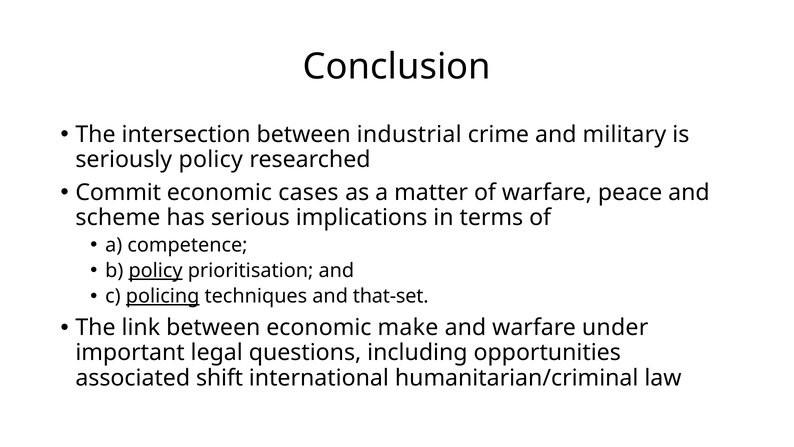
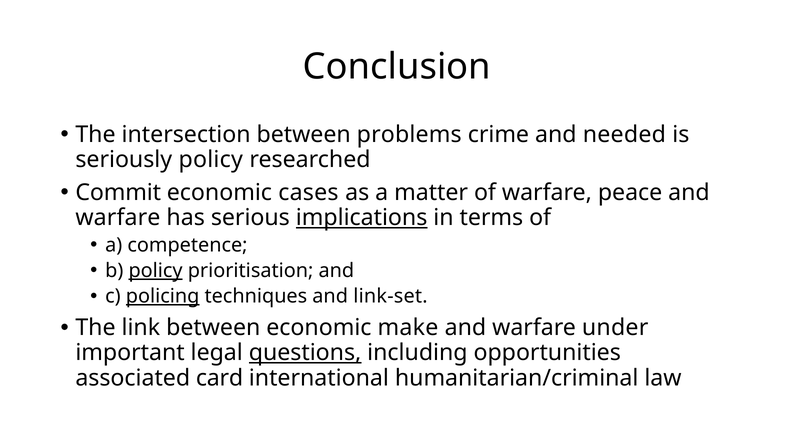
industrial: industrial -> problems (409, 134)
military: military -> needed (624, 134)
scheme: scheme -> warfare (118, 218)
implications underline: none -> present (362, 218)
that-set: that-set -> link-set (391, 296)
questions underline: none -> present (305, 353)
shift: shift -> card (220, 378)
